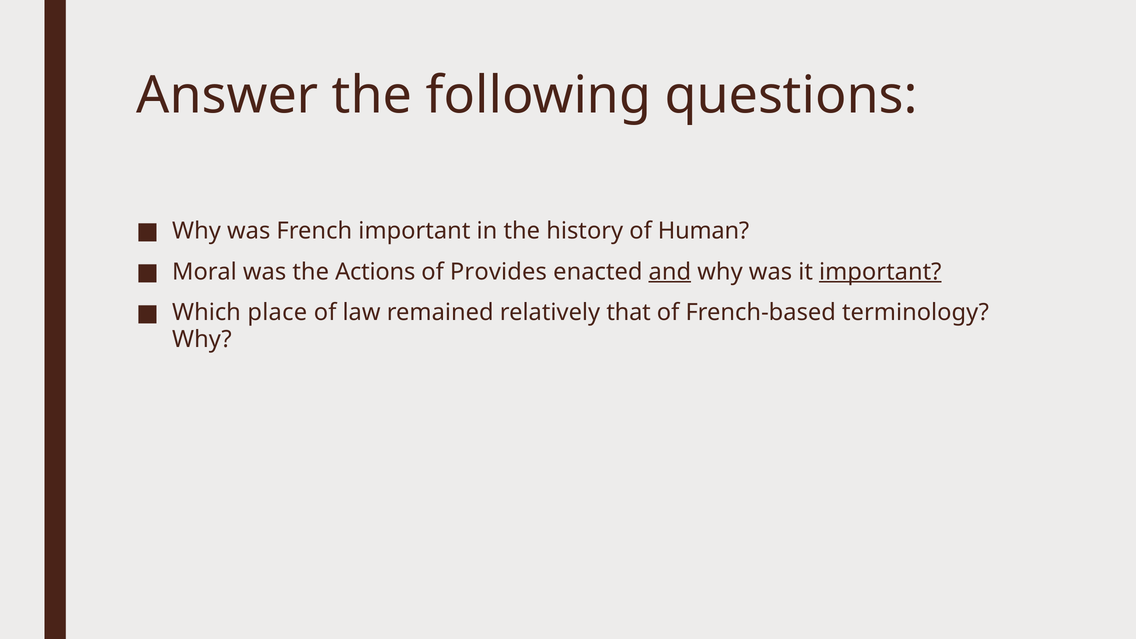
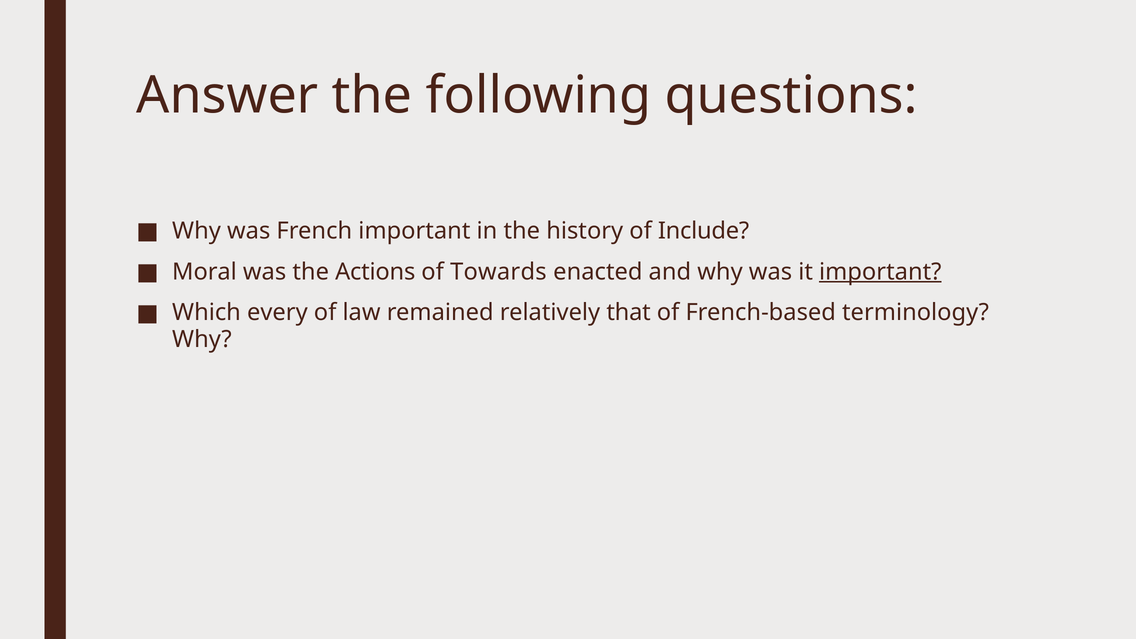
Human: Human -> Include (704, 231)
Provides: Provides -> Towards (498, 272)
and underline: present -> none (670, 272)
place: place -> every (277, 313)
